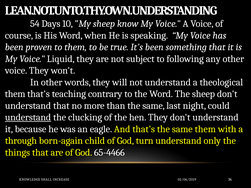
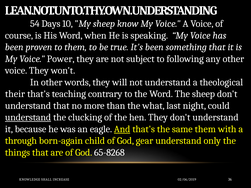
Liquid: Liquid -> Power (61, 59)
them: them -> their (15, 94)
than the same: same -> what (153, 106)
And underline: none -> present (122, 129)
turn: turn -> gear (145, 141)
65-4466: 65-4466 -> 65-8268 (109, 153)
